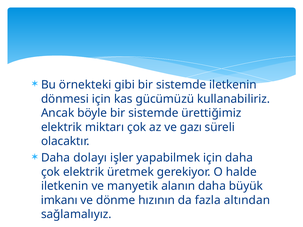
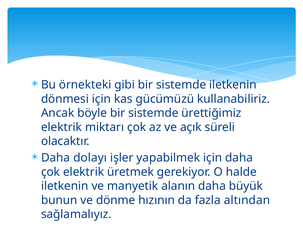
gazı: gazı -> açık (191, 127)
imkanı: imkanı -> bunun (59, 200)
